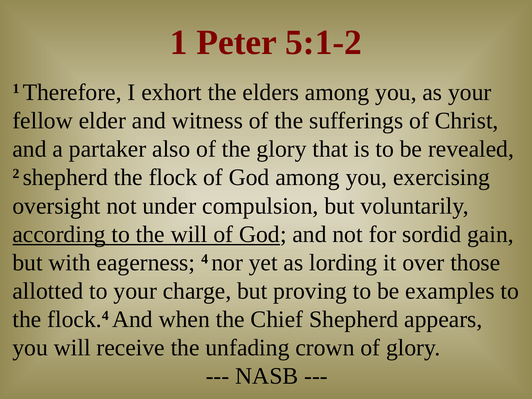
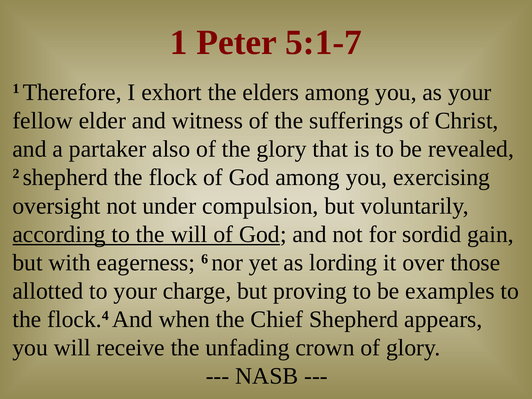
5:1-2: 5:1-2 -> 5:1-7 (324, 43)
4: 4 -> 6 (205, 259)
